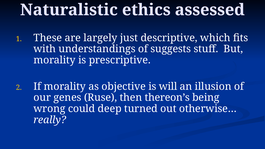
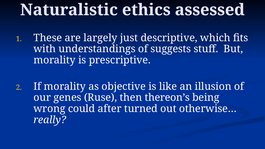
will: will -> like (168, 87)
deep: deep -> after (110, 109)
